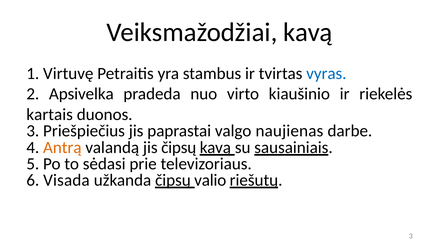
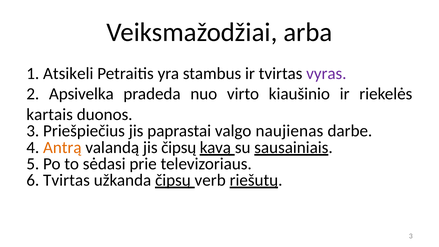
Veiksmažodžiai kavą: kavą -> arba (308, 32)
Virtuvę: Virtuvę -> Atsikeli (68, 73)
vyras colour: blue -> purple (326, 73)
6 Visada: Visada -> Tvirtas (66, 180)
valio: valio -> verb (210, 180)
